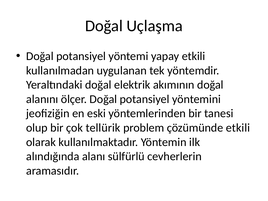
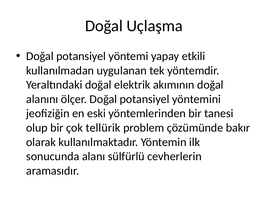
çözümünde etkili: etkili -> bakır (238, 128)
alındığında: alındığında -> sonucunda (53, 156)
